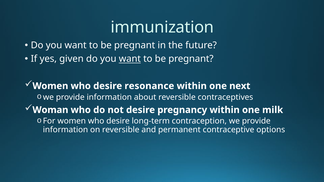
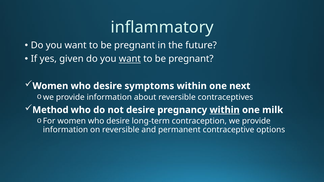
immunization: immunization -> inflammatory (162, 27)
resonance: resonance -> symptoms (149, 86)
Woman: Woman -> Method (50, 110)
within underline: none -> present (225, 110)
